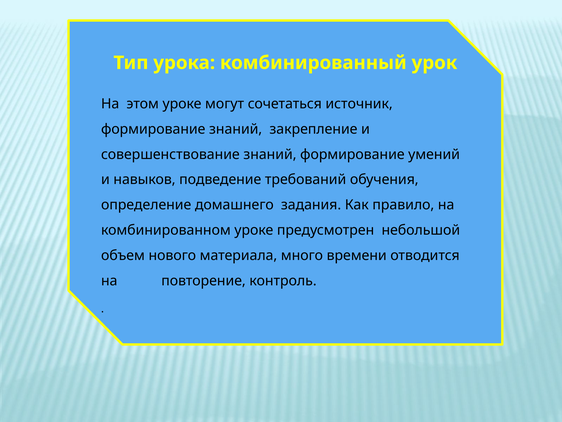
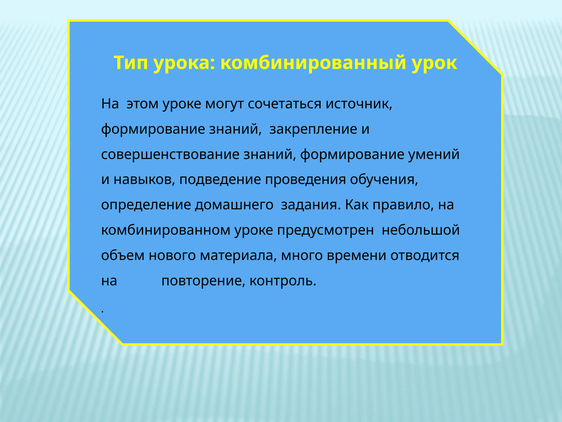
требований: требований -> проведения (306, 179)
